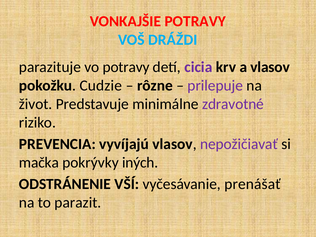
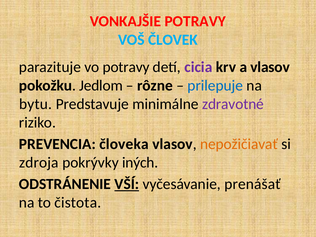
DRÁŽDI: DRÁŽDI -> ČLOVEK (173, 40)
Cudzie: Cudzie -> Jedlom (101, 86)
prilepuje colour: purple -> blue (215, 86)
život: život -> bytu (36, 104)
vyvíjajú: vyvíjajú -> človeka (124, 144)
nepožičiavať colour: purple -> orange (239, 144)
mačka: mačka -> zdroja (39, 163)
VŠÍ underline: none -> present (127, 184)
parazit: parazit -> čistota (78, 203)
